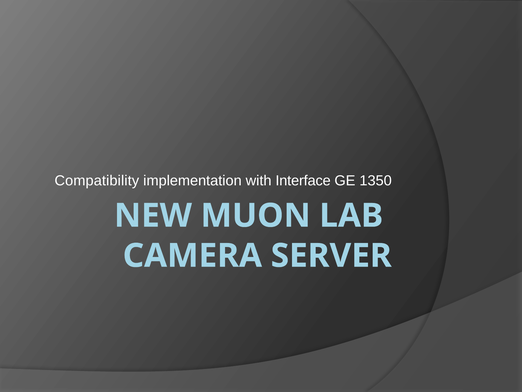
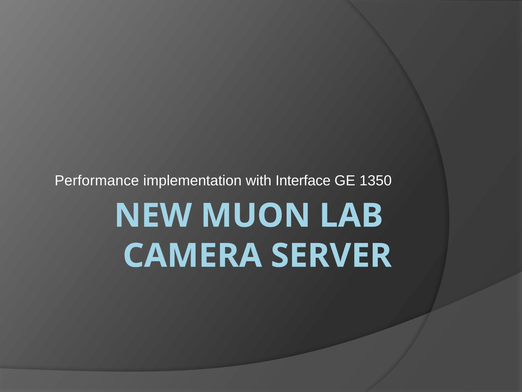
Compatibility: Compatibility -> Performance (97, 181)
